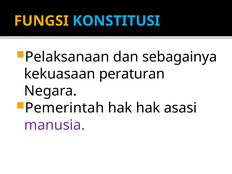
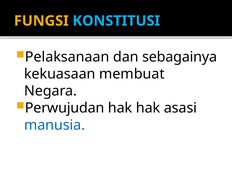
peraturan: peraturan -> membuat (132, 74)
Pemerintah: Pemerintah -> Perwujudan (65, 108)
manusia colour: purple -> blue (55, 125)
